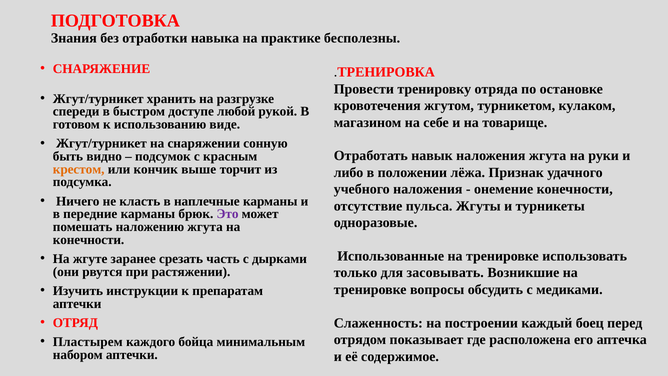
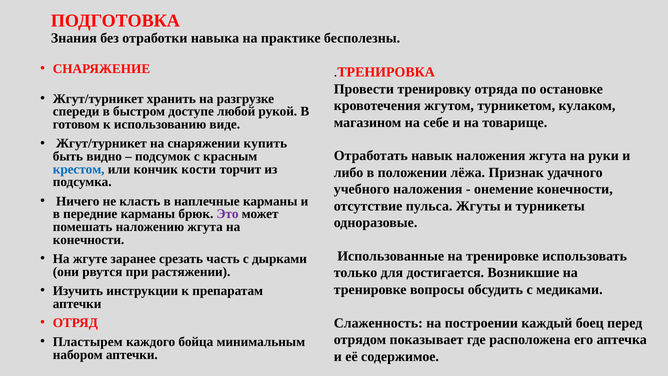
сонную: сонную -> купить (265, 143)
крестом colour: orange -> blue (79, 169)
выше: выше -> кости (199, 169)
засовывать: засовывать -> достигается (445, 273)
